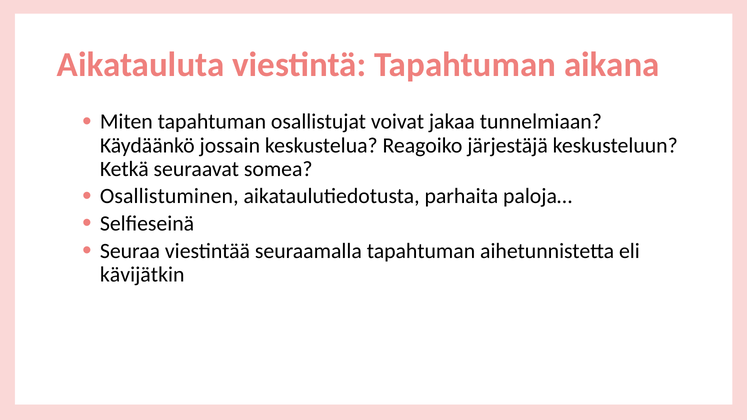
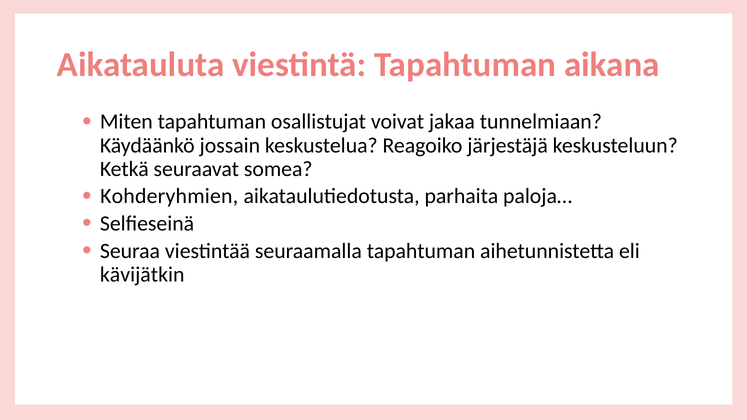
Osallistuminen: Osallistuminen -> Kohderyhmien (169, 196)
